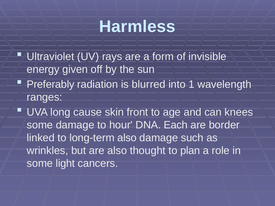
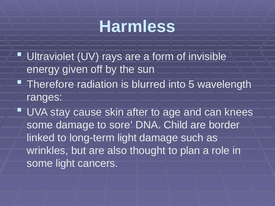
Preferably: Preferably -> Therefore (50, 84)
1: 1 -> 5 (192, 84)
long: long -> stay (60, 112)
front: front -> after (137, 112)
hour: hour -> sore (121, 125)
Each: Each -> Child (176, 125)
long-term also: also -> light (127, 138)
